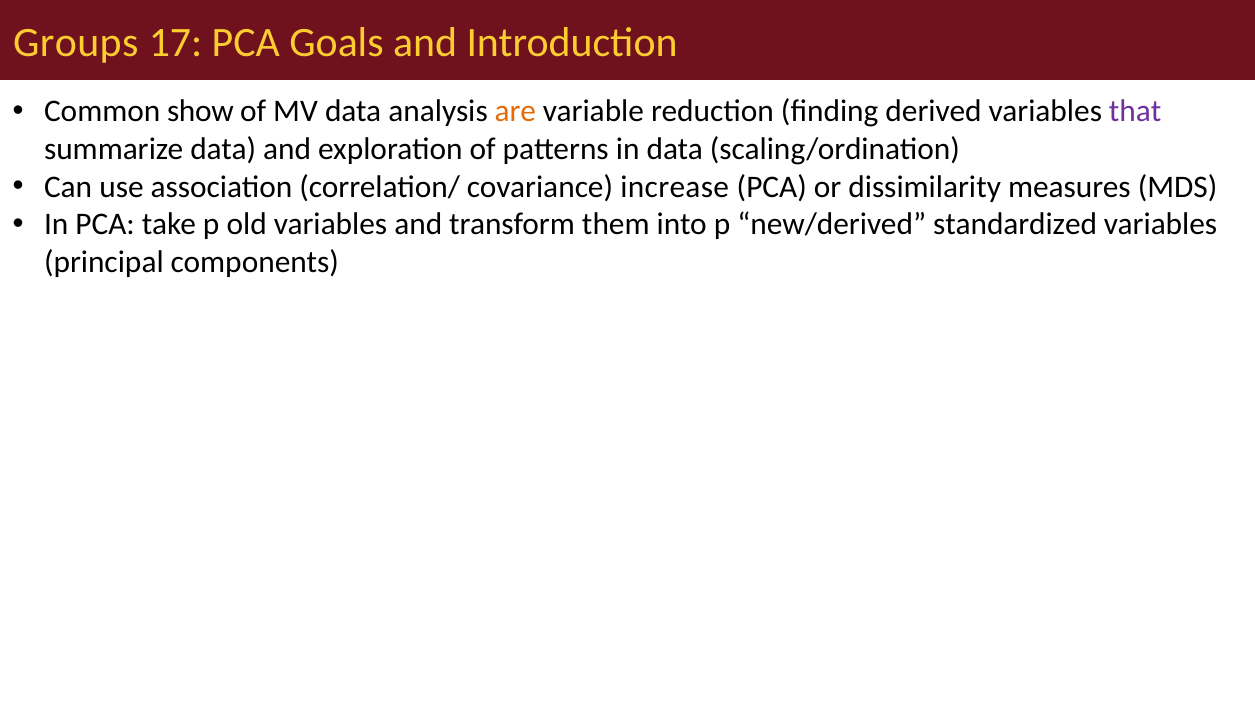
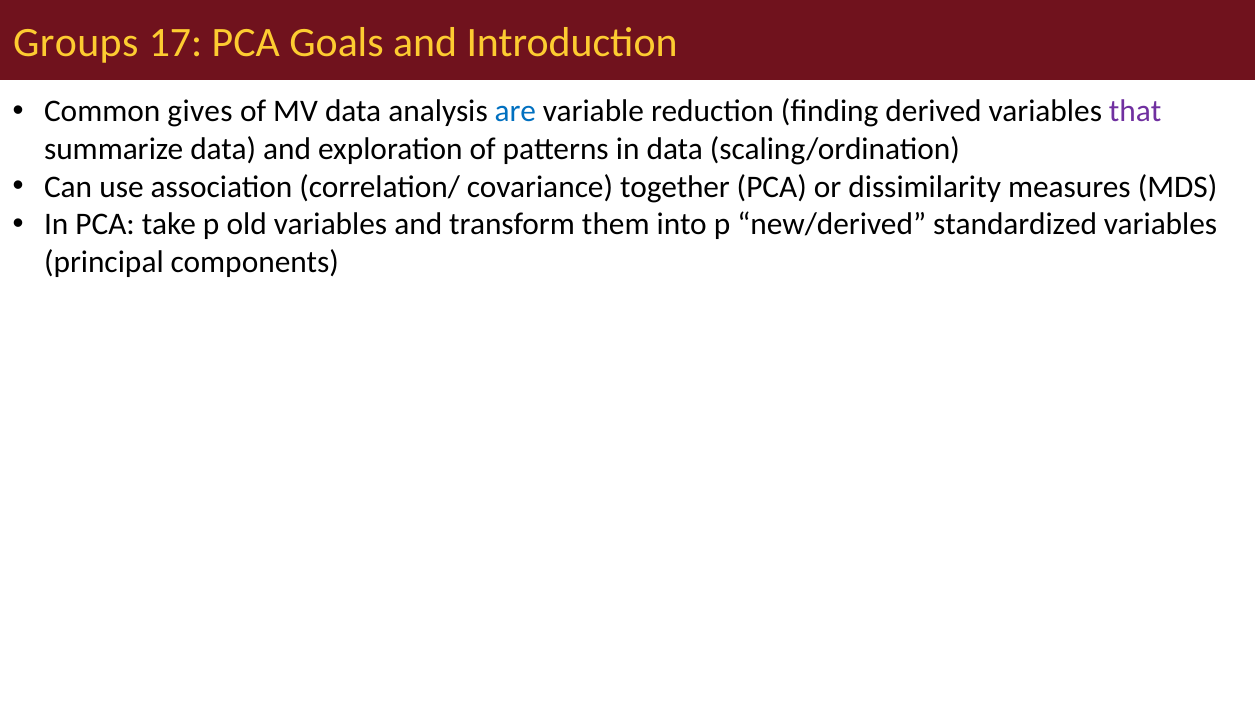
show: show -> gives (200, 112)
are colour: orange -> blue (515, 112)
increase: increase -> together (675, 187)
